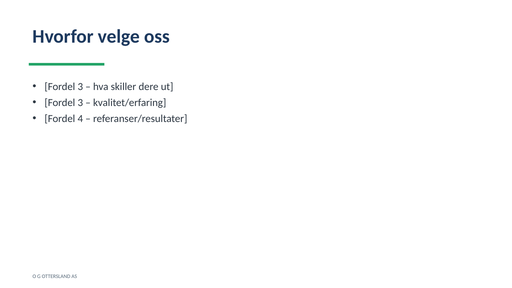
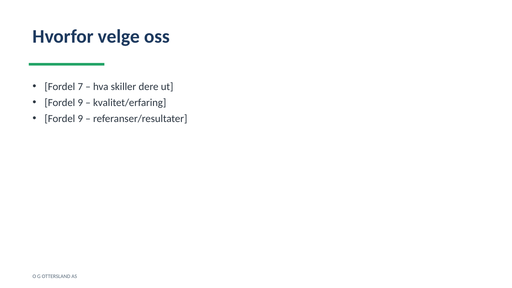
3: 3 -> 7 (80, 87)
3: 3 -> 9 (80, 103)
4: 4 -> 9 (80, 119)
